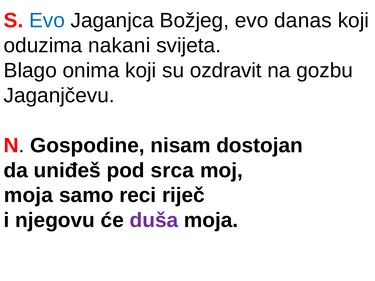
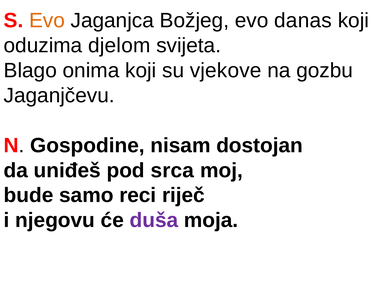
Evo colour: blue -> orange (47, 21)
nakani: nakani -> djelom (119, 46)
ozdravit: ozdravit -> vjekove (226, 71)
moja: moja -> bude (29, 196)
